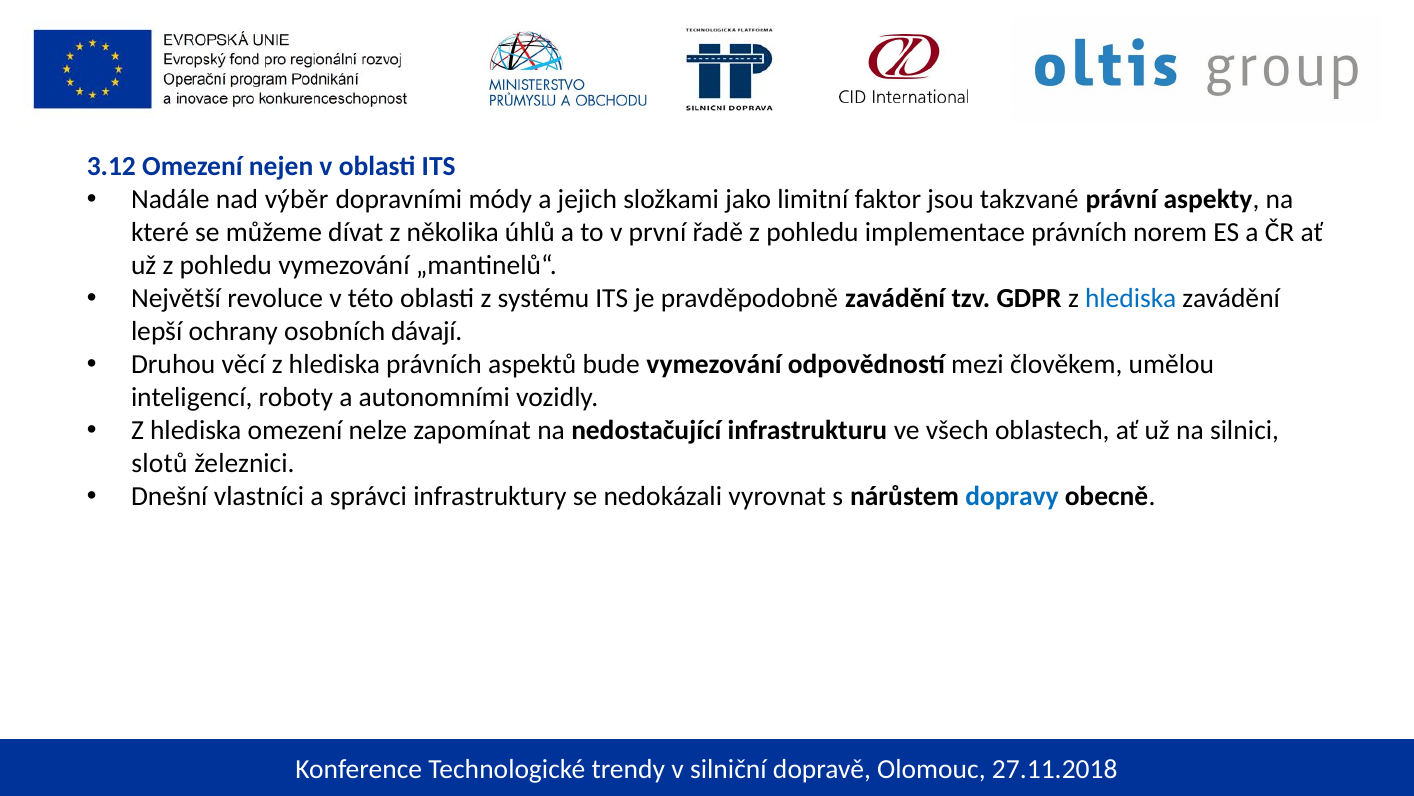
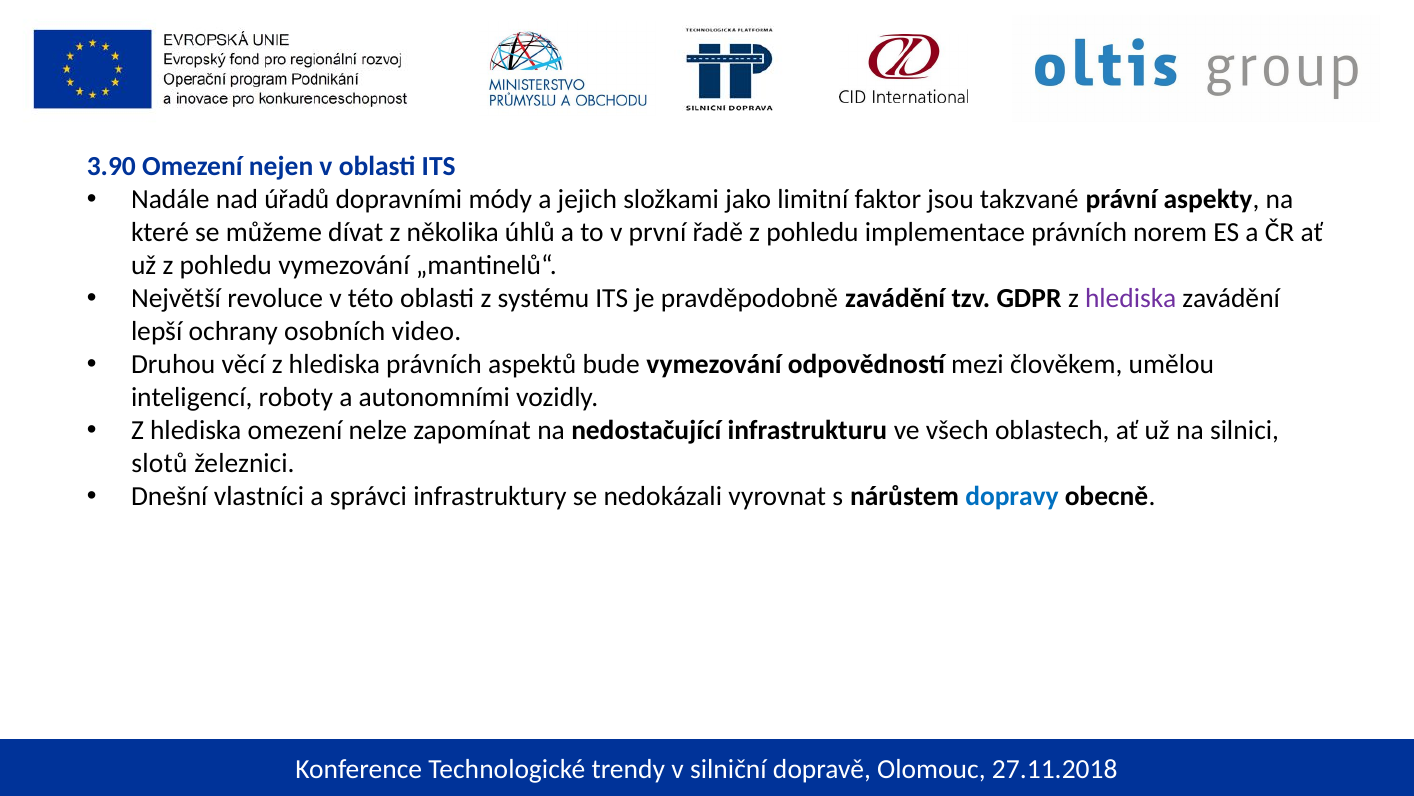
3.12: 3.12 -> 3.90 (111, 166)
výběr: výběr -> úřadů (297, 199)
hlediska colour: blue -> purple (1131, 298)
dávají: dávají -> video (426, 331)
